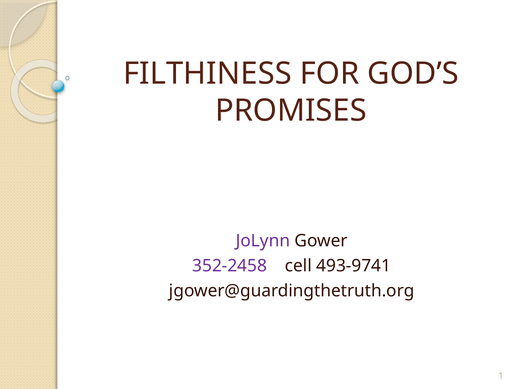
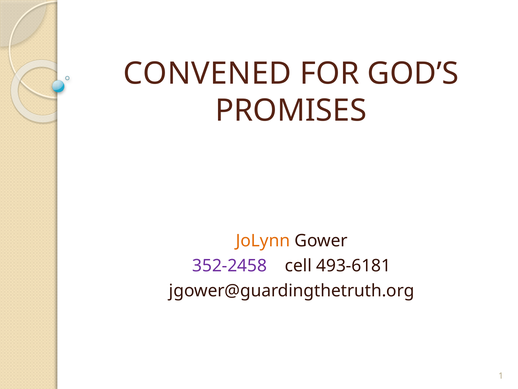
FILTHINESS: FILTHINESS -> CONVENED (207, 73)
JoLynn colour: purple -> orange (263, 240)
493-9741: 493-9741 -> 493-6181 (354, 265)
